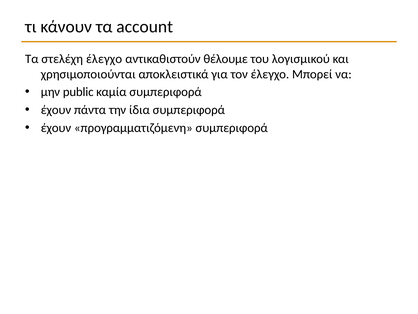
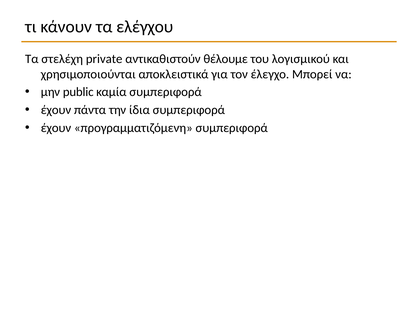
account: account -> ελέγχου (145, 27)
στελέχη έλεγχο: έλεγχο -> private (104, 59)
